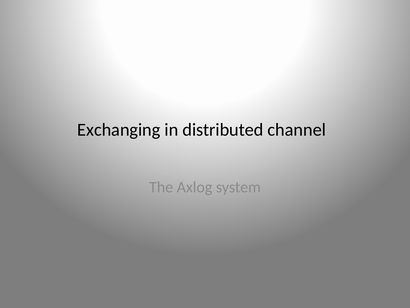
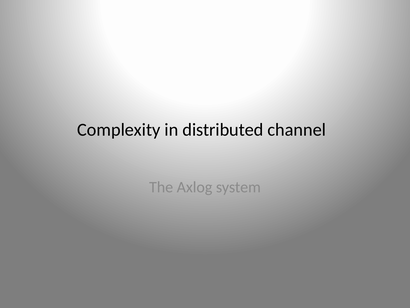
Exchanging: Exchanging -> Complexity (119, 130)
